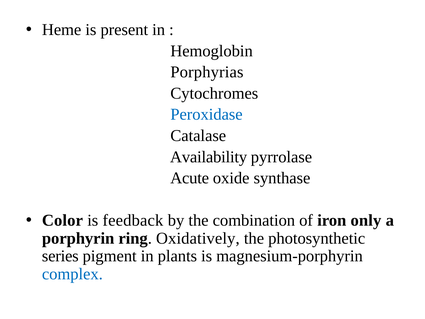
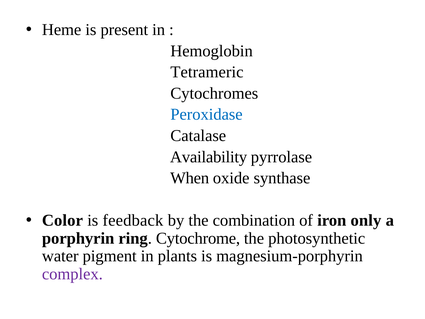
Porphyrias: Porphyrias -> Tetrameric (207, 72)
Acute: Acute -> When (190, 178)
Oxidatively: Oxidatively -> Cytochrome (198, 238)
series: series -> water (60, 256)
complex colour: blue -> purple (72, 274)
